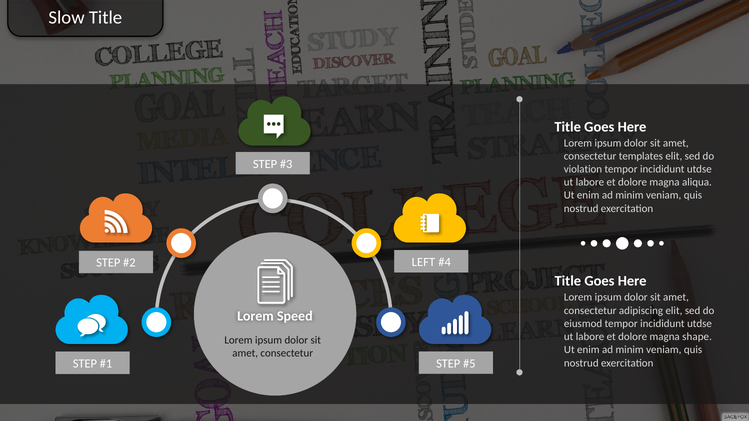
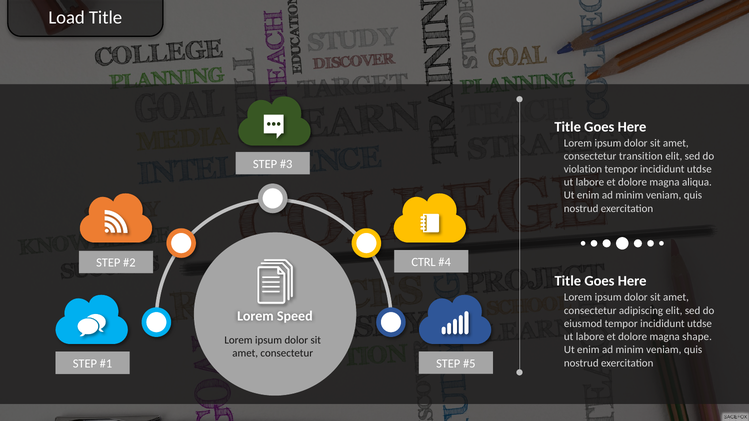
Slow: Slow -> Load (67, 18)
templates: templates -> transition (641, 156)
LEFT: LEFT -> CTRL (424, 262)
